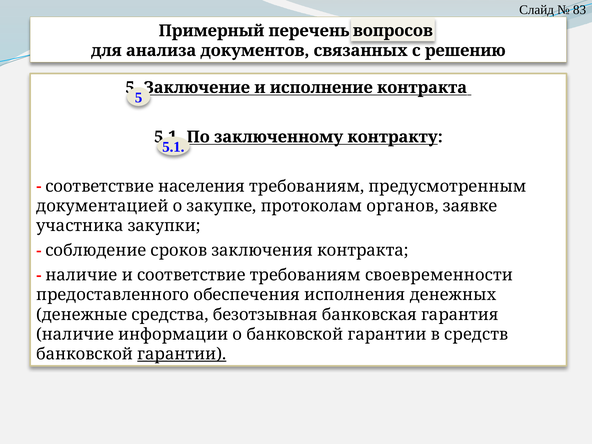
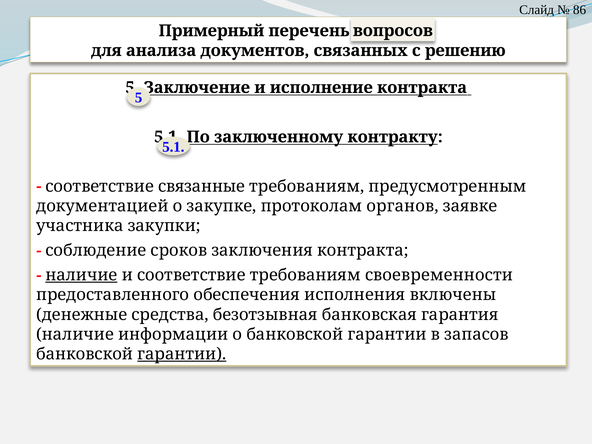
83: 83 -> 86 (580, 10)
населения: населения -> связанные (202, 186)
наличие underline: none -> present (81, 275)
денежных: денежных -> включены (453, 295)
средств: средств -> запасов (476, 334)
